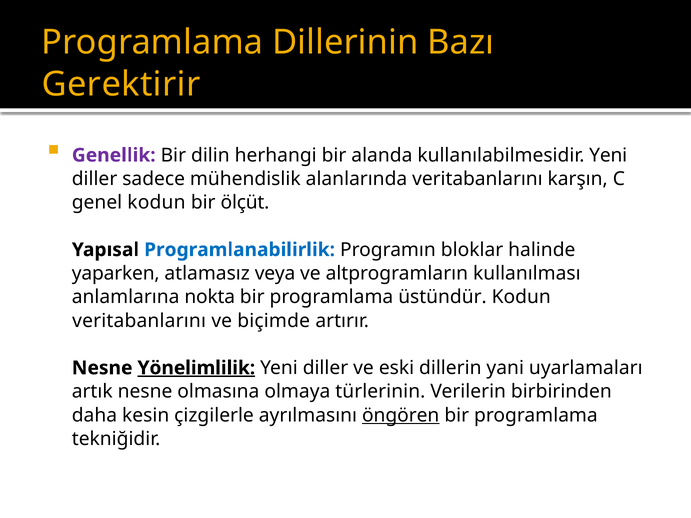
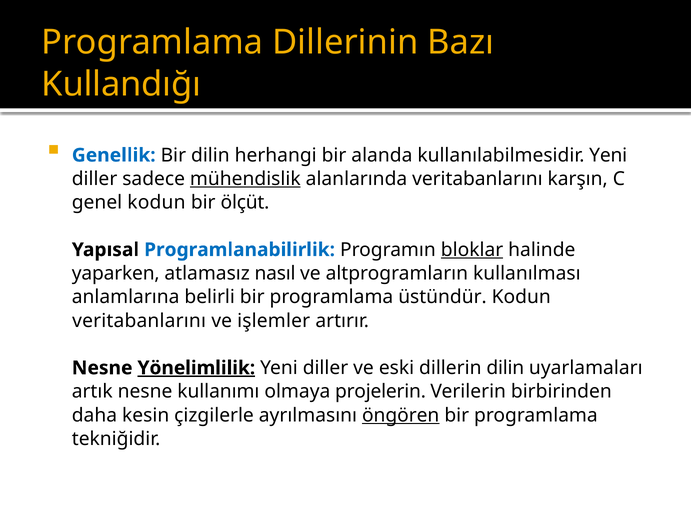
Gerektirir: Gerektirir -> Kullandığı (121, 85)
Genellik colour: purple -> blue (114, 155)
mühendislik underline: none -> present (245, 179)
bloklar underline: none -> present (472, 250)
veya: veya -> nasıl (275, 274)
nokta: nokta -> belirli (210, 297)
biçimde: biçimde -> işlemler (274, 321)
dillerin yani: yani -> dilin (505, 368)
olmasına: olmasına -> kullanımı (218, 392)
türlerinin: türlerinin -> projelerin (380, 392)
